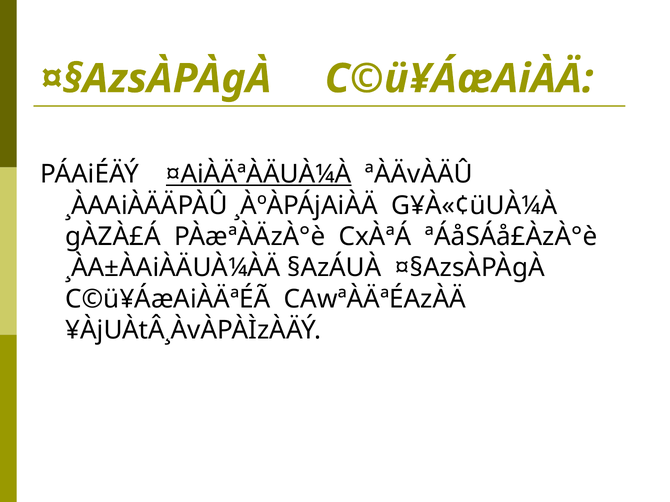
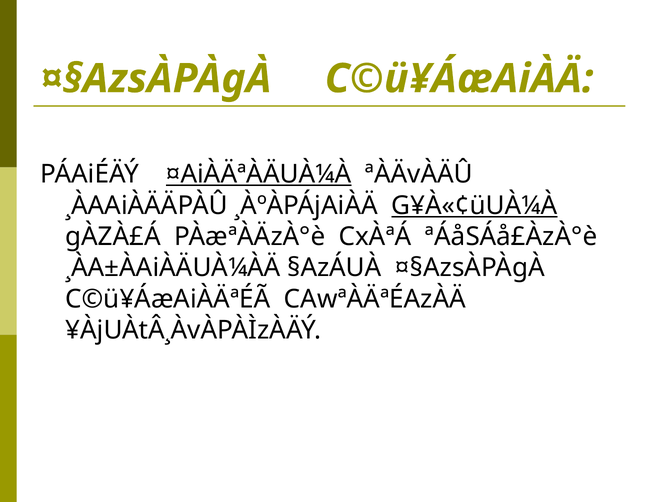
G¥À«¢üUÀ¼À underline: none -> present (474, 206)
